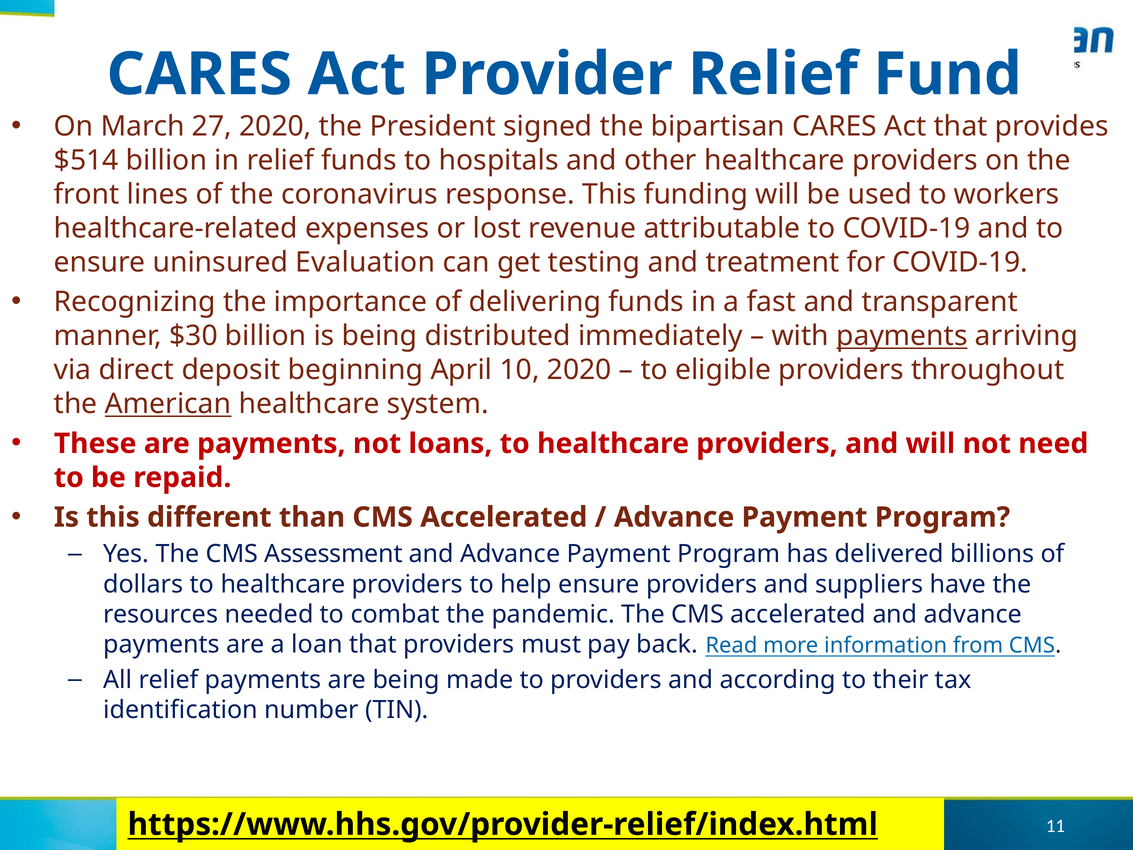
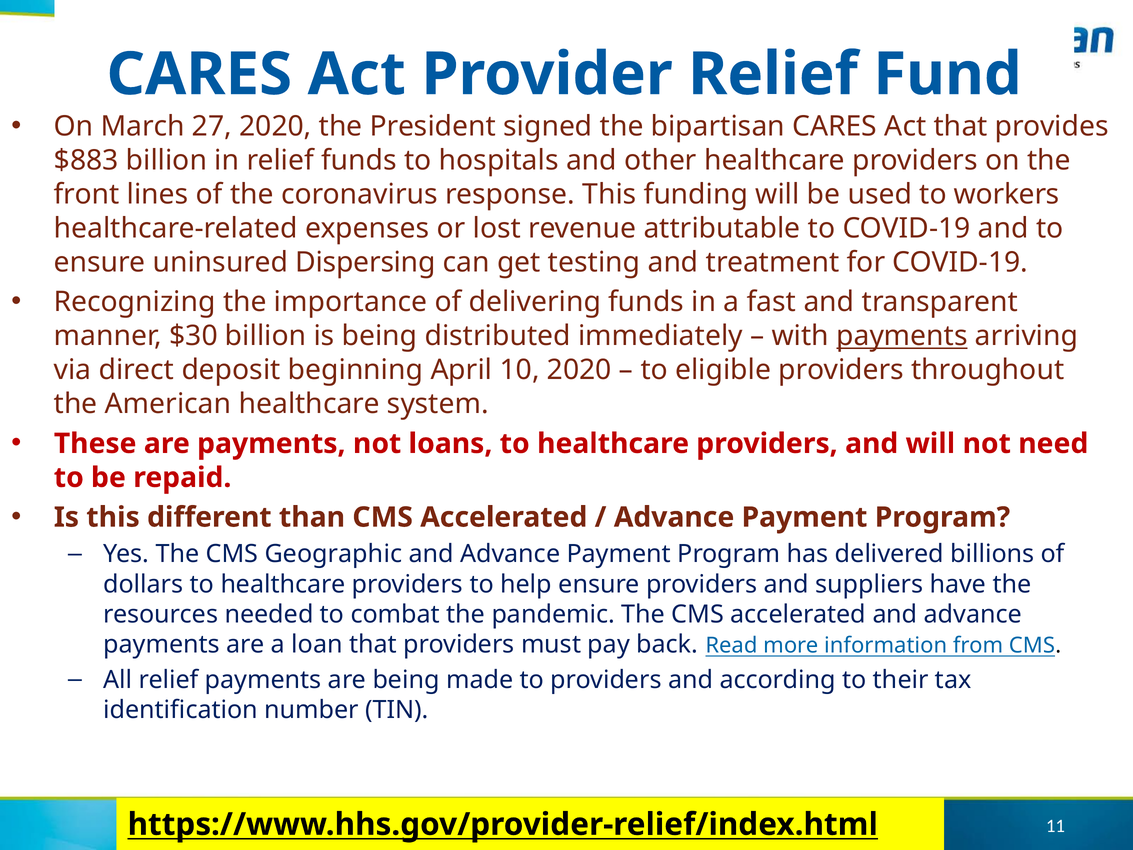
$514: $514 -> $883 (86, 160)
Evaluation: Evaluation -> Dispersing (365, 262)
American underline: present -> none (168, 404)
Assessment: Assessment -> Geographic (333, 554)
